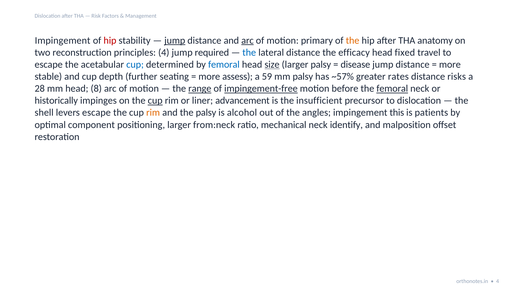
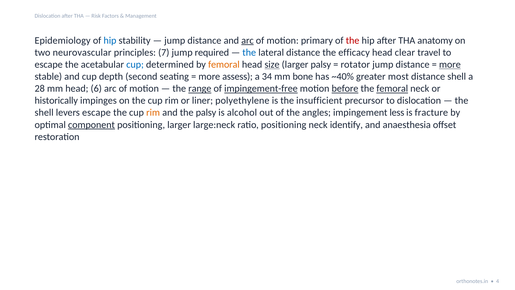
Impingement: Impingement -> Epidemiology (63, 40)
hip colour: red -> blue (110, 40)
jump underline: present -> none (175, 40)
the colour: orange -> red (353, 40)
reconstruction: reconstruction -> neurovascular (82, 52)
principles 4: 4 -> 7 (164, 52)
fixed: fixed -> clear (405, 52)
femoral colour: blue -> orange (224, 64)
disease: disease -> rotator (355, 64)
more underline: none -> present (450, 64)
further: further -> second (141, 76)
59: 59 -> 34 (267, 76)
mm palsy: palsy -> bone (303, 76)
~57%: ~57% -> ~40% (343, 76)
rates: rates -> most (398, 76)
distance risks: risks -> shell (457, 76)
8: 8 -> 6 (96, 89)
before underline: none -> present (345, 89)
cup underline: present -> none (155, 101)
advancement: advancement -> polyethylene (242, 101)
this: this -> less (397, 113)
patients: patients -> fracture (431, 113)
component underline: none -> present (91, 125)
from:neck: from:neck -> large:neck (214, 125)
ratio mechanical: mechanical -> positioning (284, 125)
malposition: malposition -> anaesthesia (407, 125)
